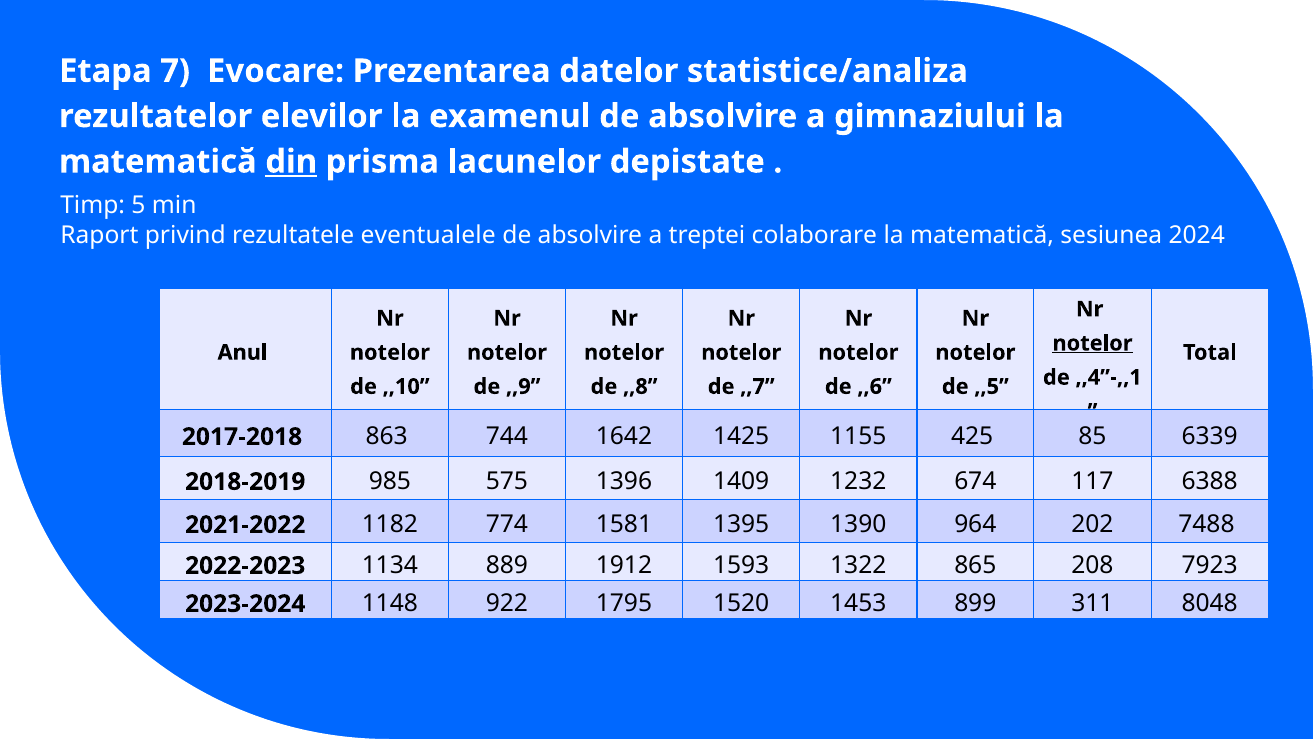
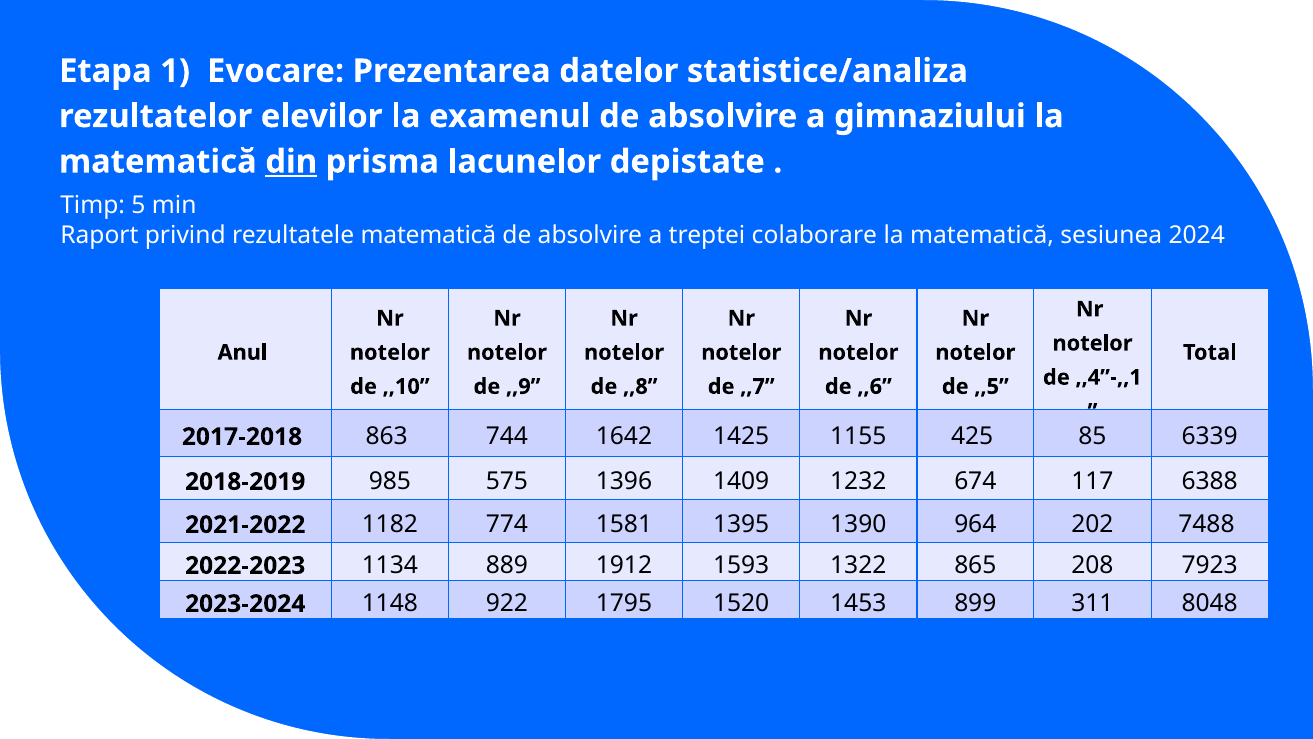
7: 7 -> 1 (175, 71)
rezultatele eventualele: eventualele -> matematică (428, 235)
notelor underline: present -> none (1092, 343)
